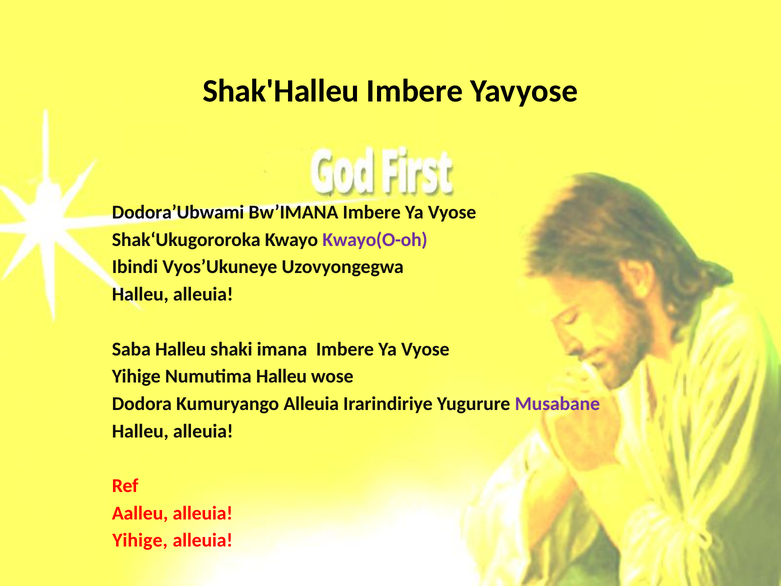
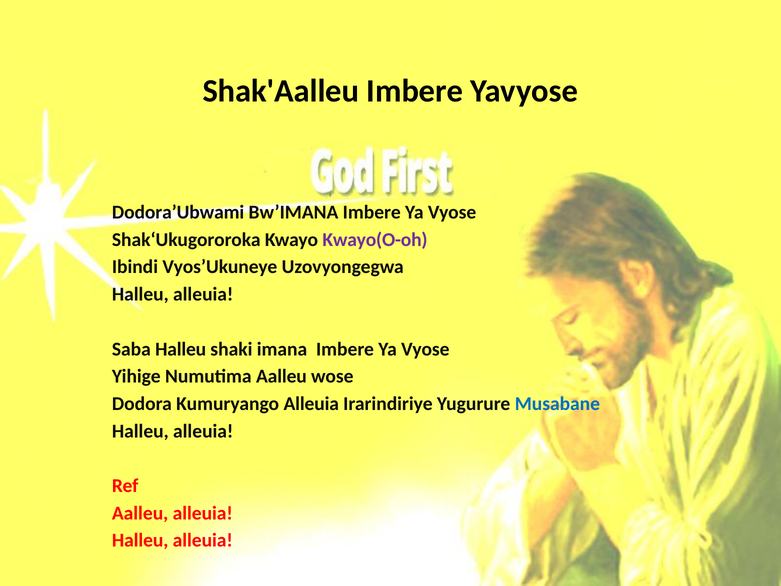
Shak'Halleu: Shak'Halleu -> Shak'Aalleu (281, 91)
Numutima Halleu: Halleu -> Aalleu (281, 376)
Musabane colour: purple -> blue (557, 404)
Yihige: Yihige -> Halleu (140, 540)
